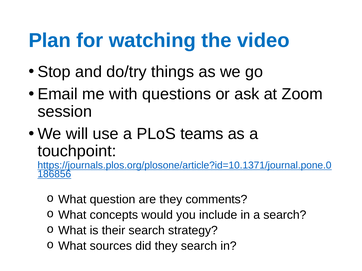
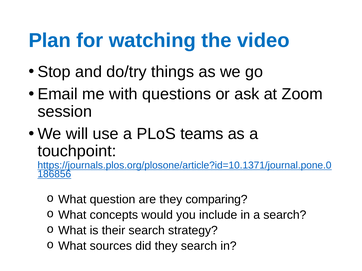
comments: comments -> comparing (216, 200)
